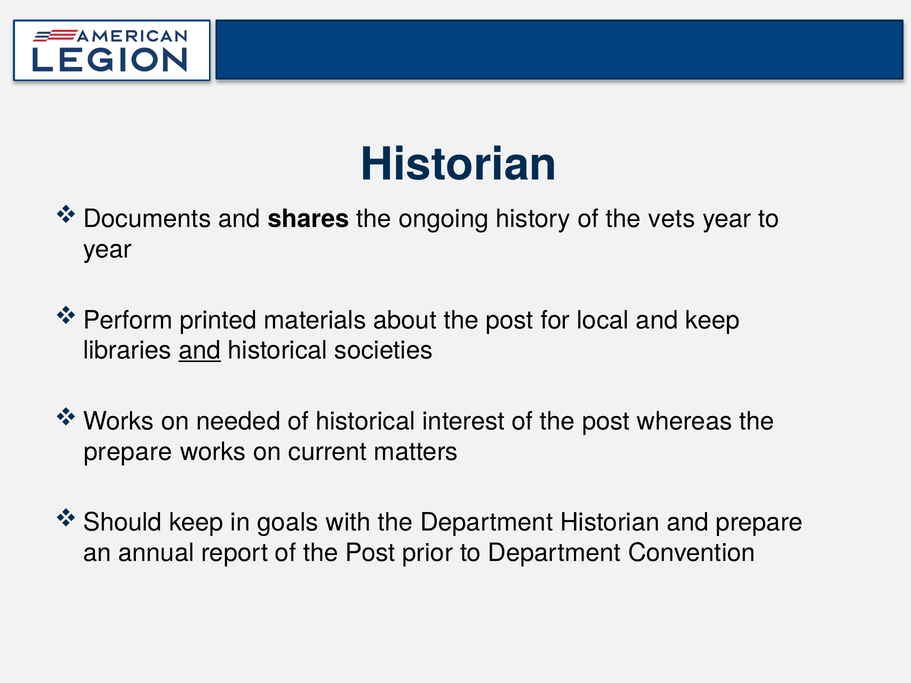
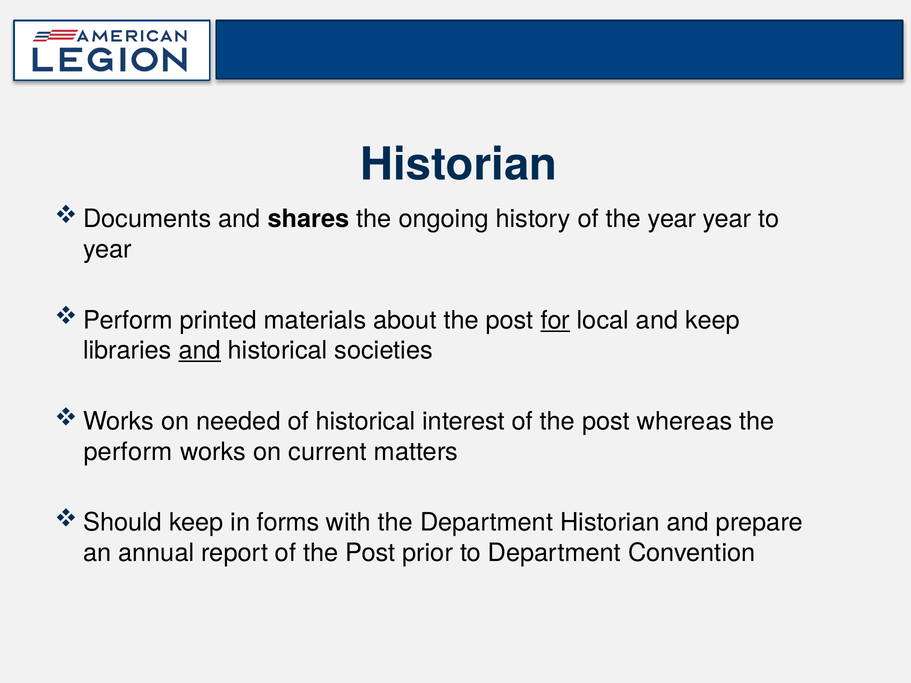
the vets: vets -> year (672, 219)
for underline: none -> present (555, 320)
prepare: prepare -> perform (128, 452)
goals: goals -> forms (288, 523)
